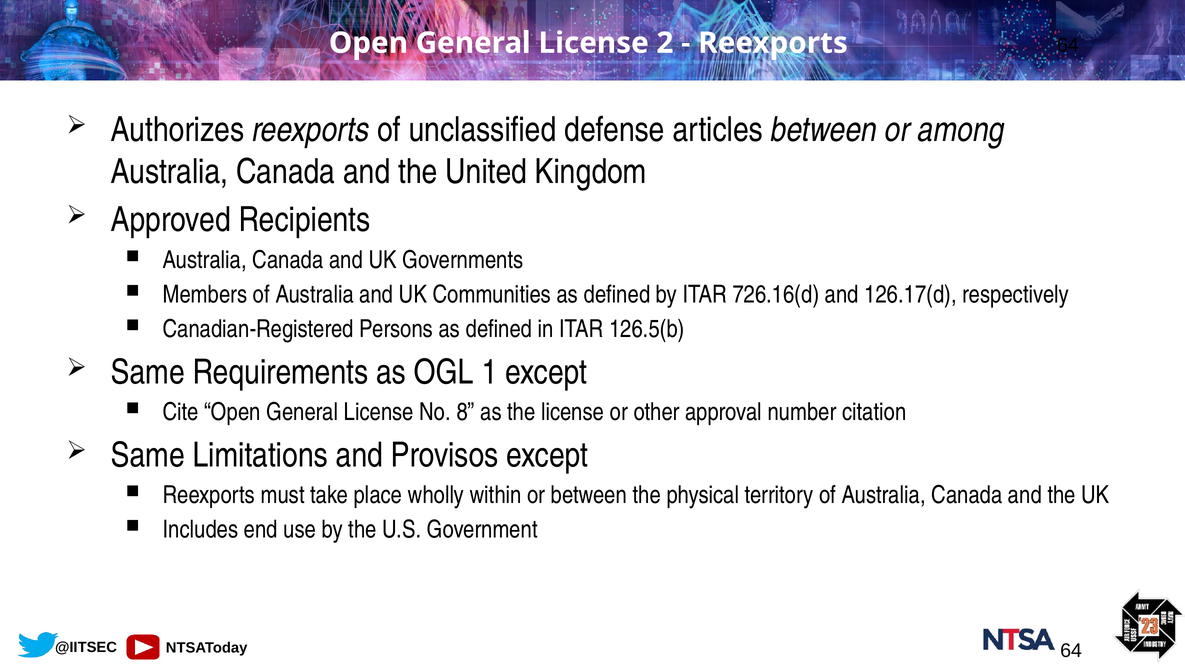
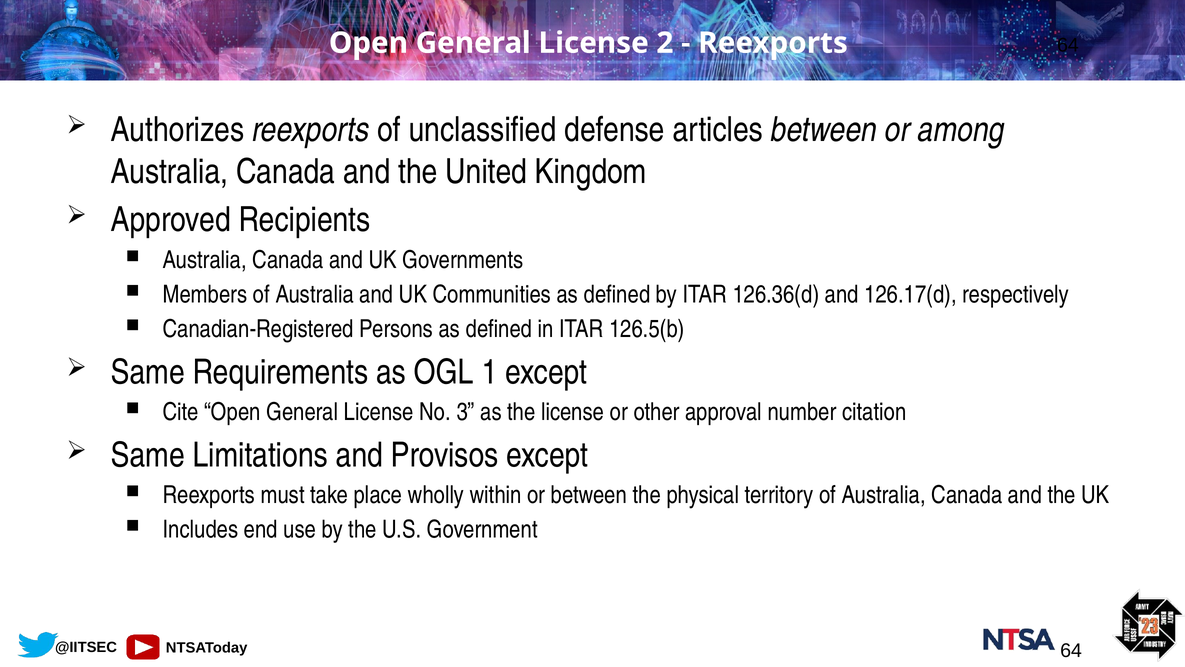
726.16(d: 726.16(d -> 126.36(d (776, 294)
8: 8 -> 3 (466, 412)
